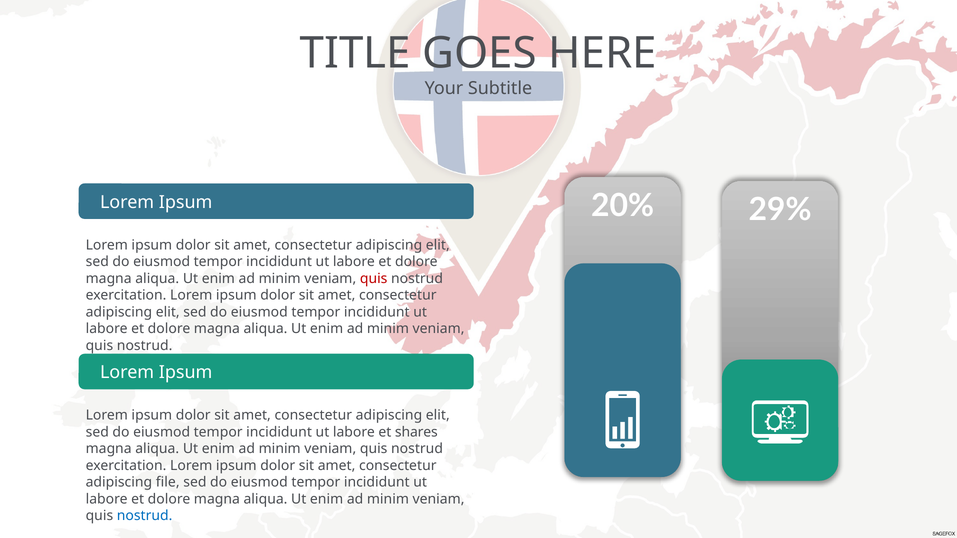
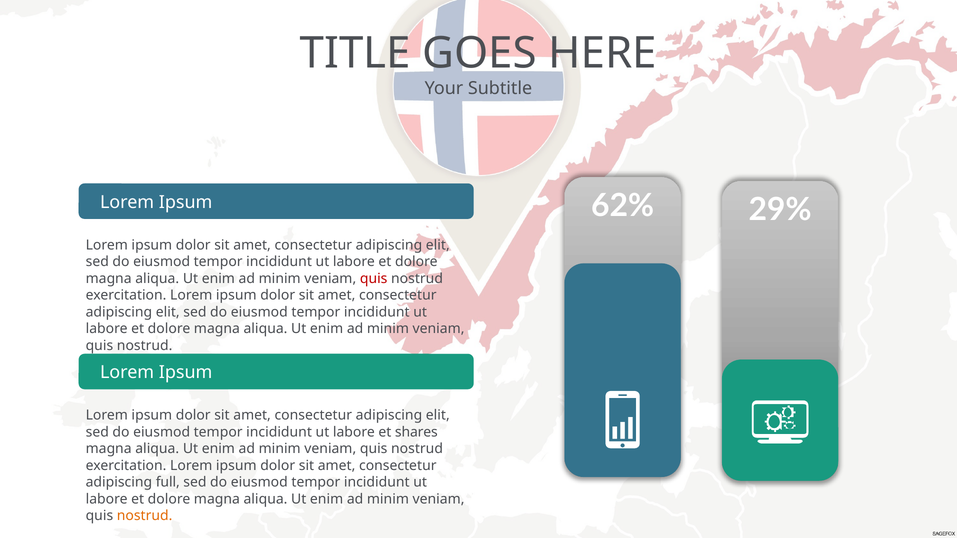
20%: 20% -> 62% (623, 206)
file: file -> full (168, 483)
nostrud colour: blue -> orange (145, 516)
